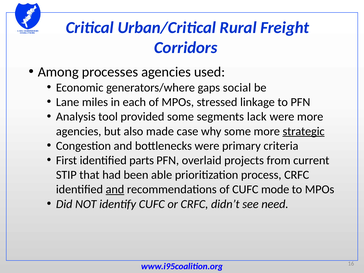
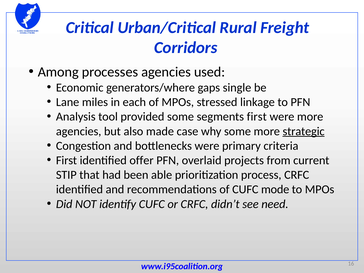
social: social -> single (237, 88)
segments lack: lack -> first (257, 117)
parts: parts -> offer (142, 160)
and underline: present -> none (115, 189)
